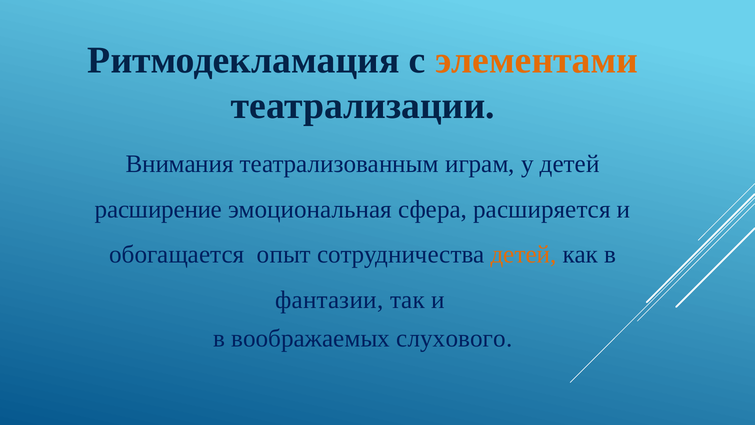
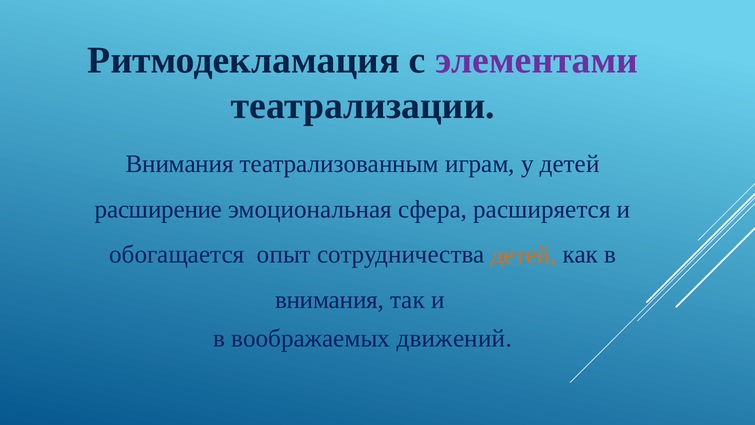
элементами colour: orange -> purple (537, 60)
фантазии: фантазии -> внимания (329, 300)
слухового: слухового -> движений (454, 338)
